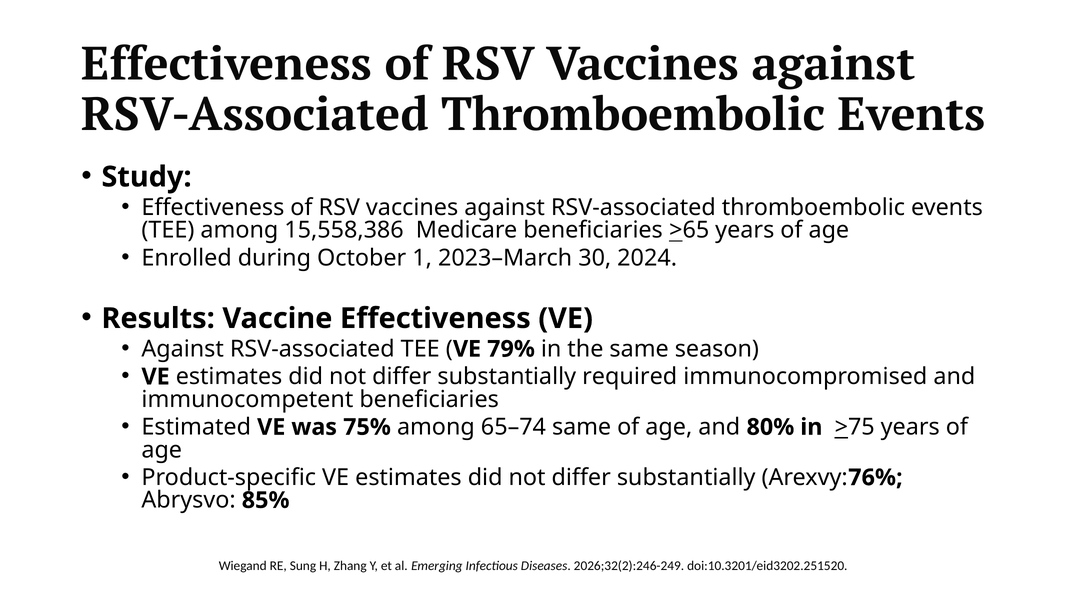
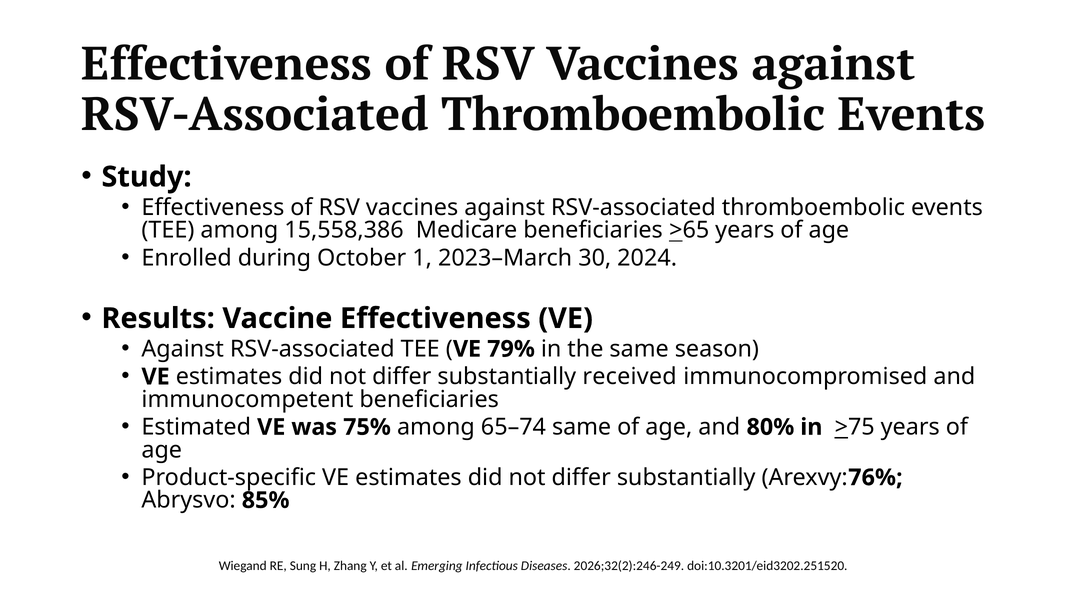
required: required -> received (630, 377)
